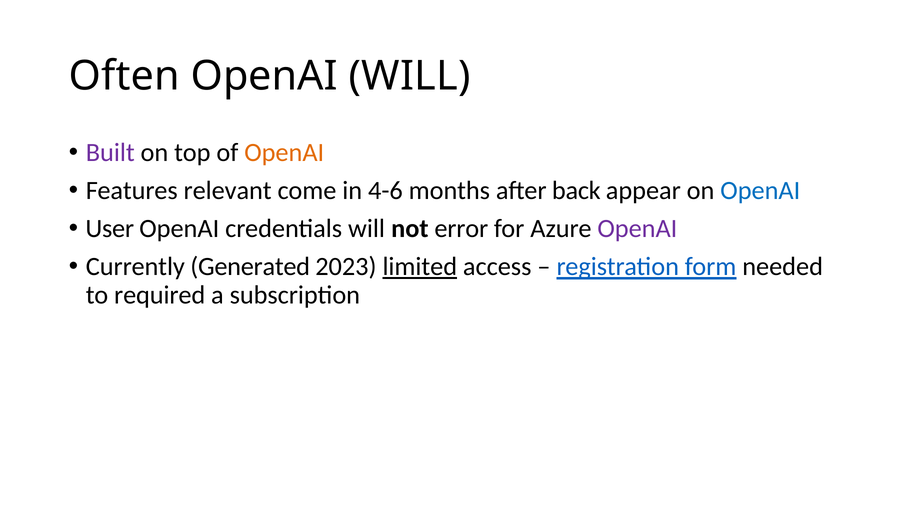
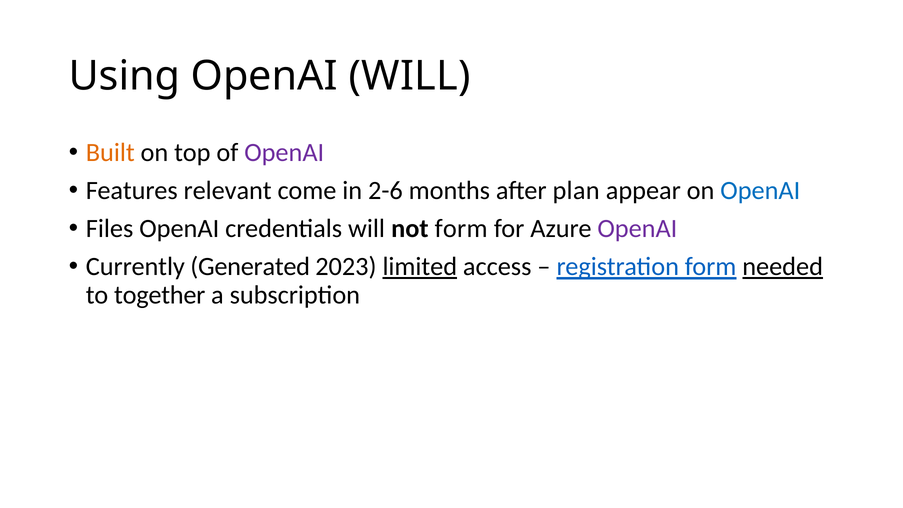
Often: Often -> Using (124, 76)
Built colour: purple -> orange (110, 153)
OpenAI colour: orange -> purple (284, 153)
4-6: 4-6 -> 2-6 (385, 191)
back: back -> plan (576, 191)
User: User -> Files (110, 228)
not error: error -> form (461, 228)
needed underline: none -> present (783, 267)
required: required -> together (160, 295)
